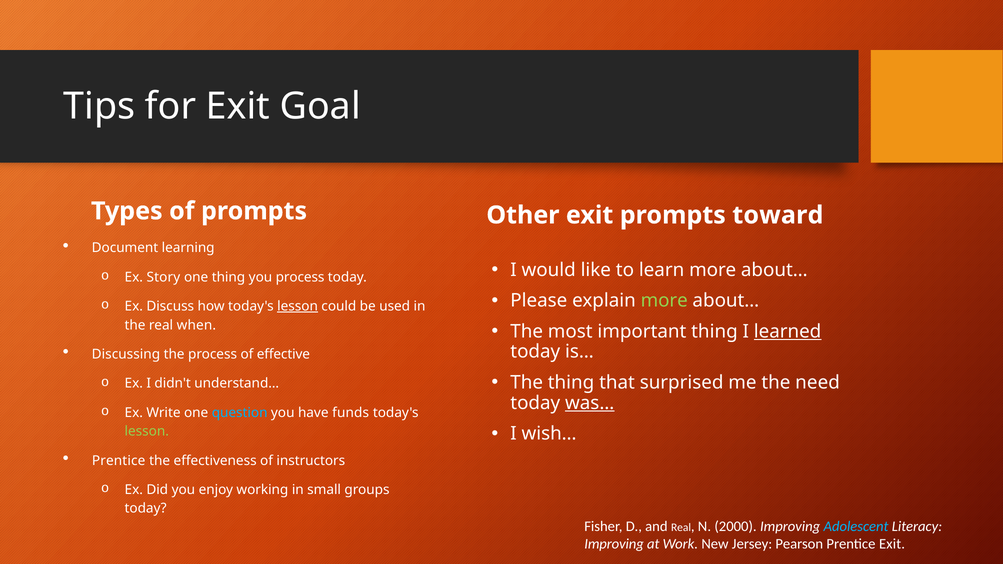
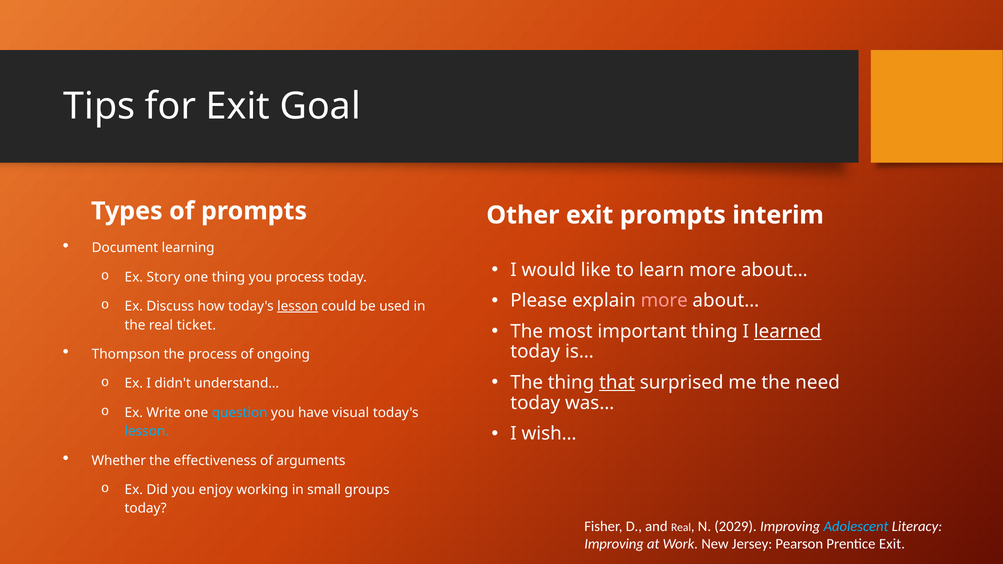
toward: toward -> interim (778, 215)
more colour: light green -> pink (664, 301)
when: when -> ticket (196, 325)
Discussing: Discussing -> Thompson (126, 354)
effective: effective -> ongoing (283, 354)
that underline: none -> present (617, 383)
was… underline: present -> none (590, 403)
funds: funds -> visual (351, 413)
lesson colour: light green -> light blue (147, 431)
Prentice: Prentice -> Whether (119, 461)
instructors: instructors -> arguments (311, 461)
2000: 2000 -> 2029 (736, 527)
